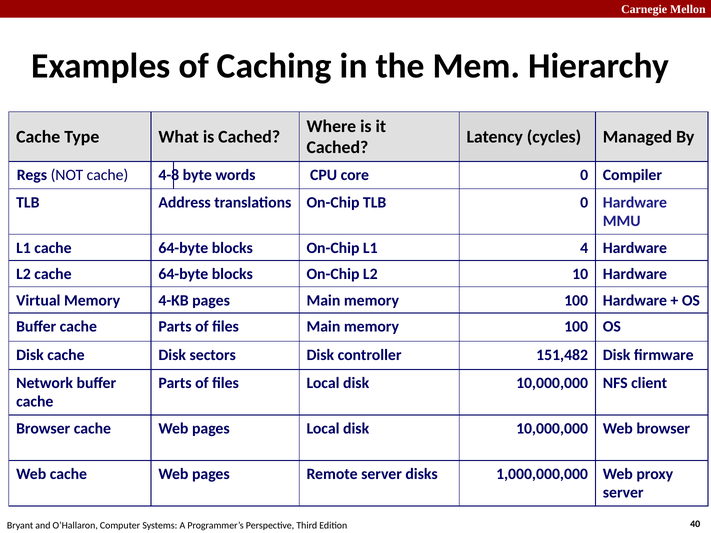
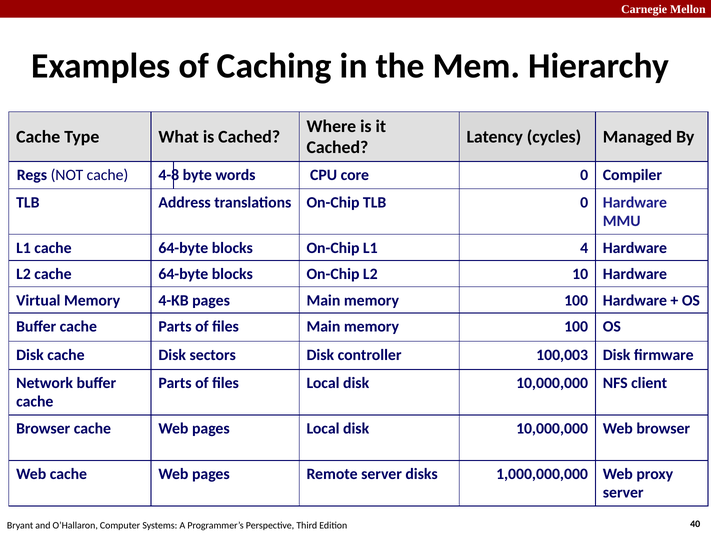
151,482: 151,482 -> 100,003 (562, 355)
